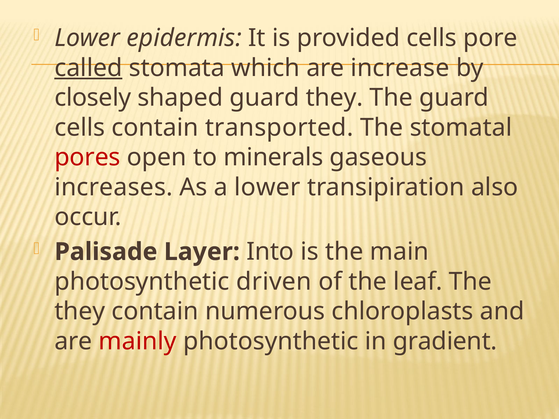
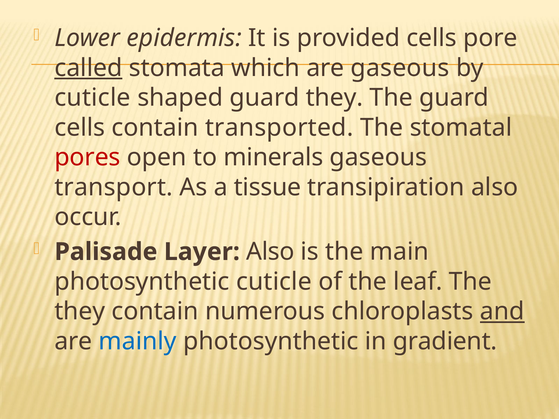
are increase: increase -> gaseous (400, 68)
closely: closely -> cuticle (93, 98)
increases: increases -> transport (114, 187)
a lower: lower -> tissue (268, 187)
Layer Into: Into -> Also (270, 252)
photosynthetic driven: driven -> cuticle (274, 282)
and underline: none -> present (502, 312)
mainly colour: red -> blue (138, 341)
